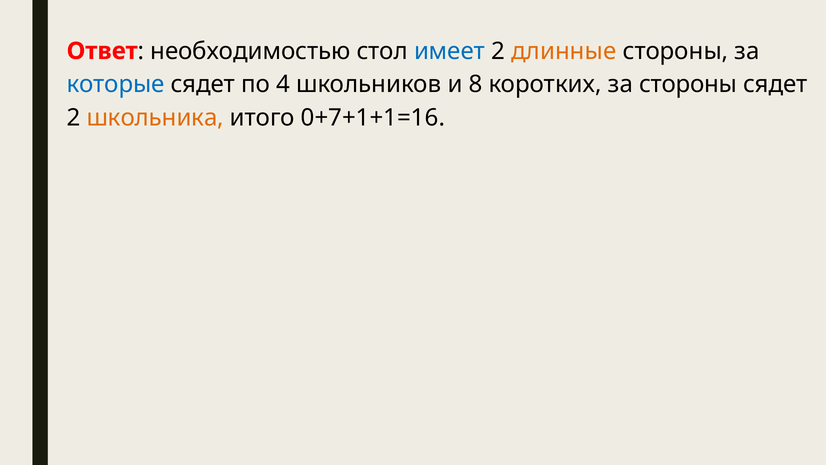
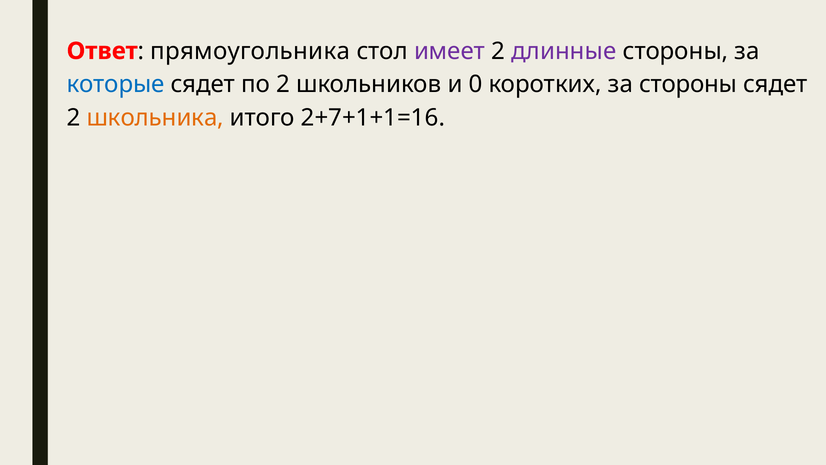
необходимостью: необходимостью -> прямоугольника (250, 51)
имеет colour: blue -> purple (450, 51)
длинные colour: orange -> purple (564, 51)
по 4: 4 -> 2 (283, 84)
8: 8 -> 0 (476, 84)
0+7+1+1=16: 0+7+1+1=16 -> 2+7+1+1=16 (373, 118)
